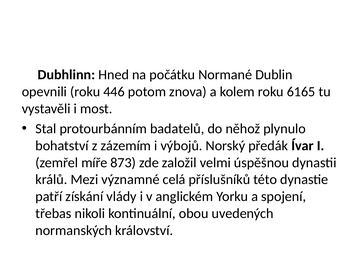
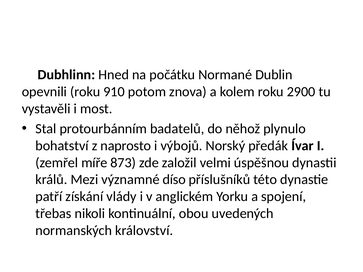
446: 446 -> 910 (114, 92)
6165: 6165 -> 2900 (301, 92)
zázemím: zázemím -> naprosto (126, 146)
celá: celá -> díso (174, 180)
